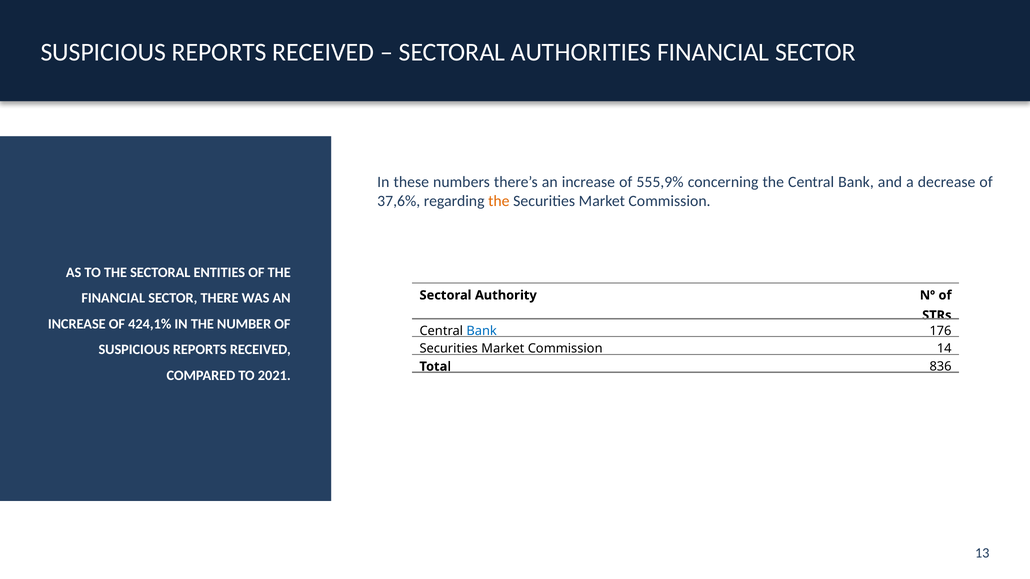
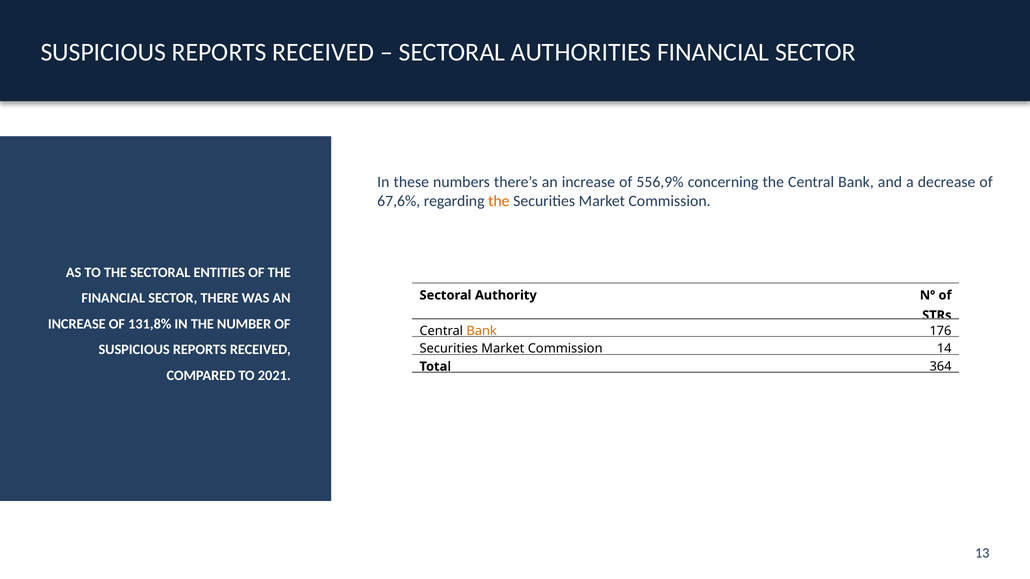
555,9%: 555,9% -> 556,9% (660, 182)
37,6%: 37,6% -> 67,6% (399, 201)
424,1%: 424,1% -> 131,8% (150, 324)
Bank colour: blue -> orange (482, 331)
836: 836 -> 364 (941, 367)
